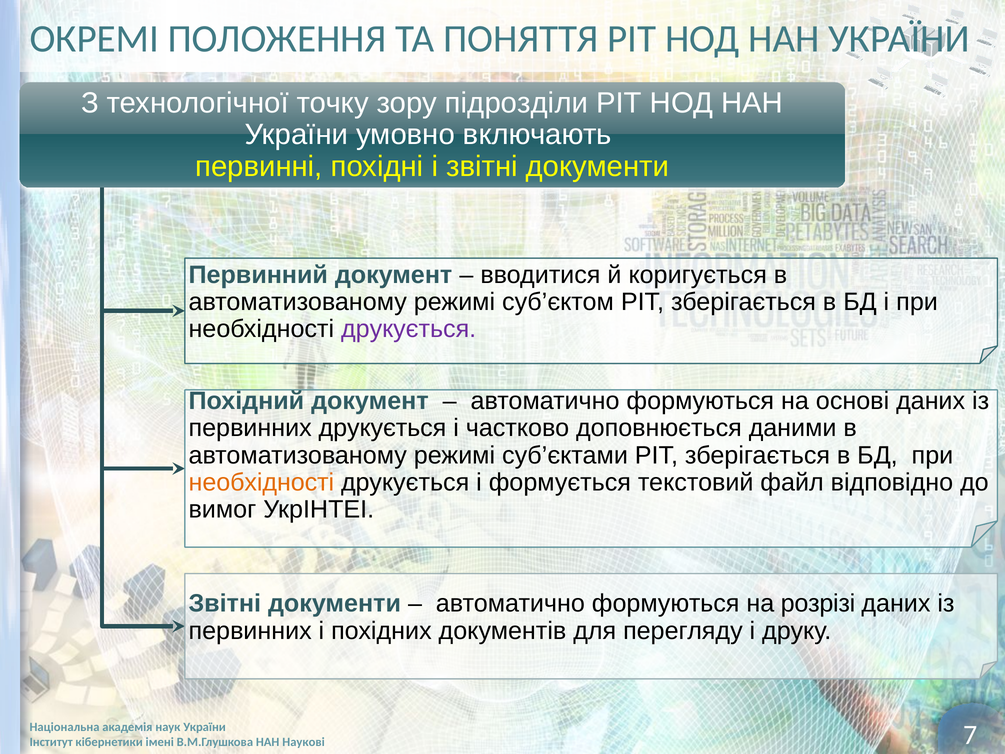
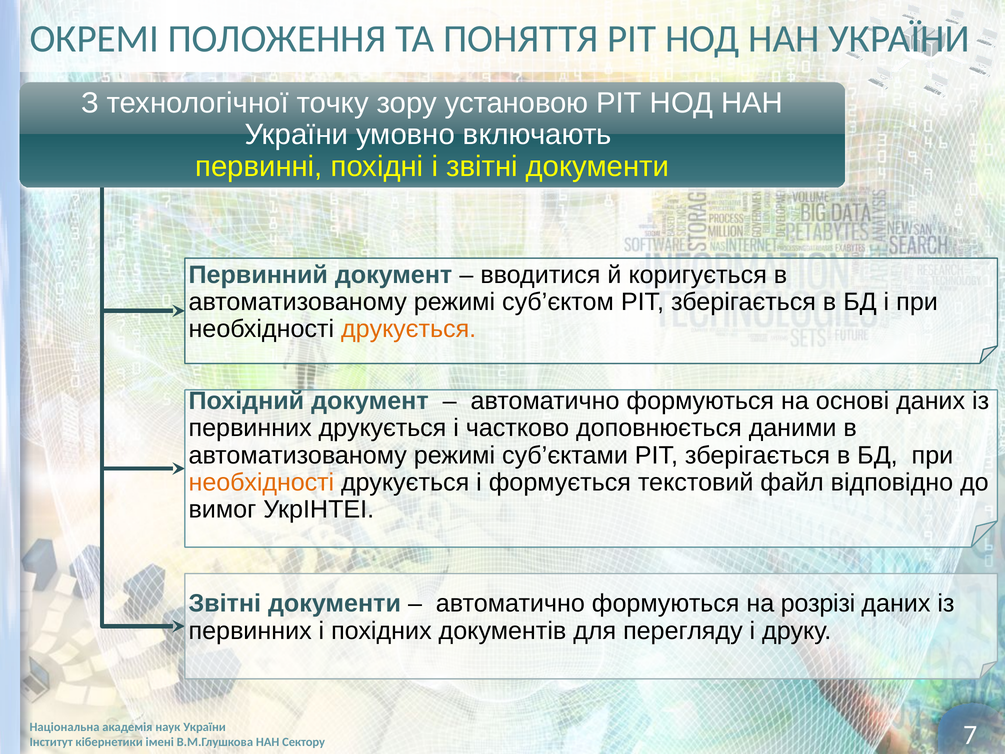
підрозділи: підрозділи -> установою (517, 103)
друкується colour: purple -> orange (409, 329)
Наукові: Наукові -> Сектору (304, 742)
